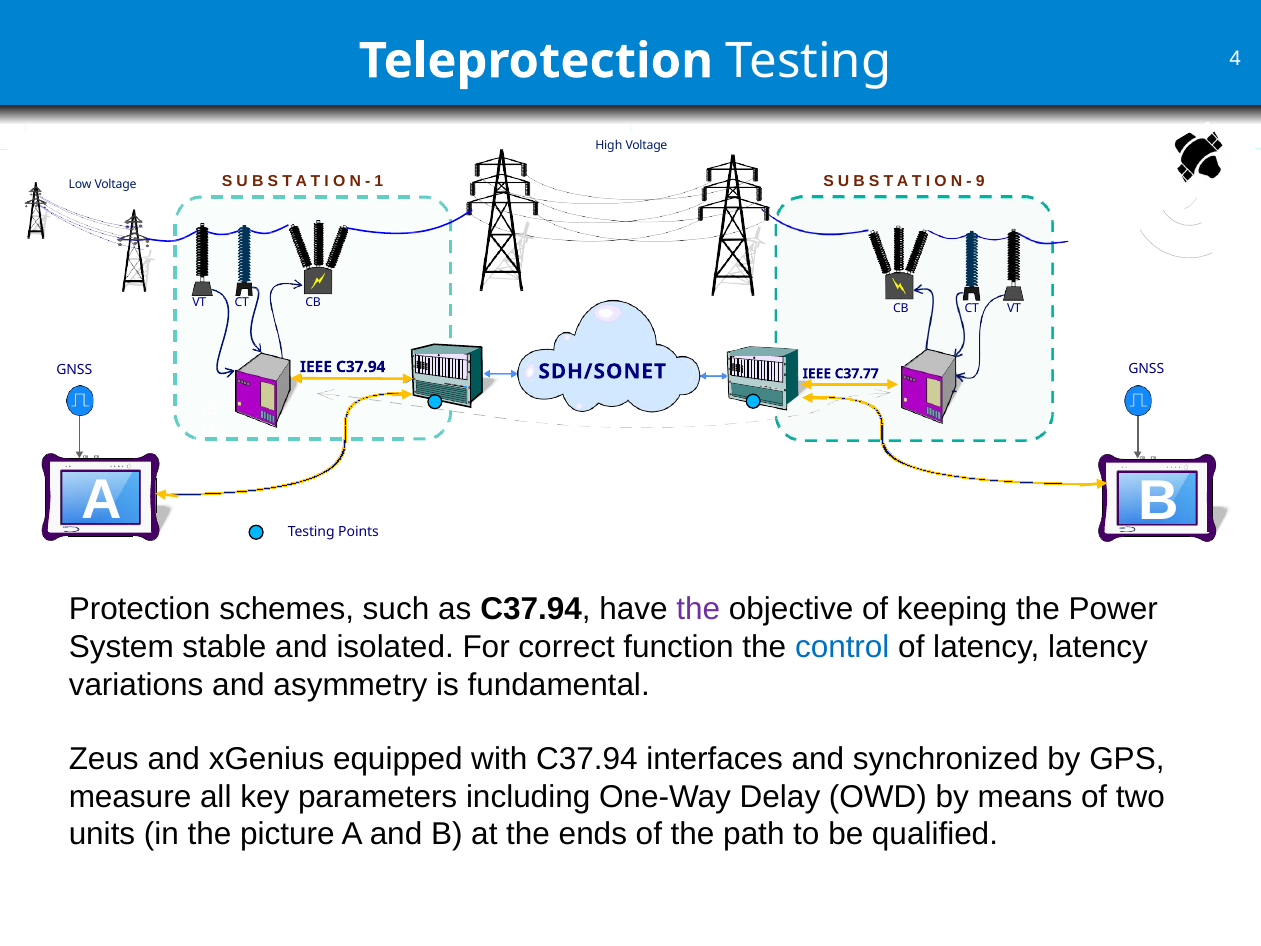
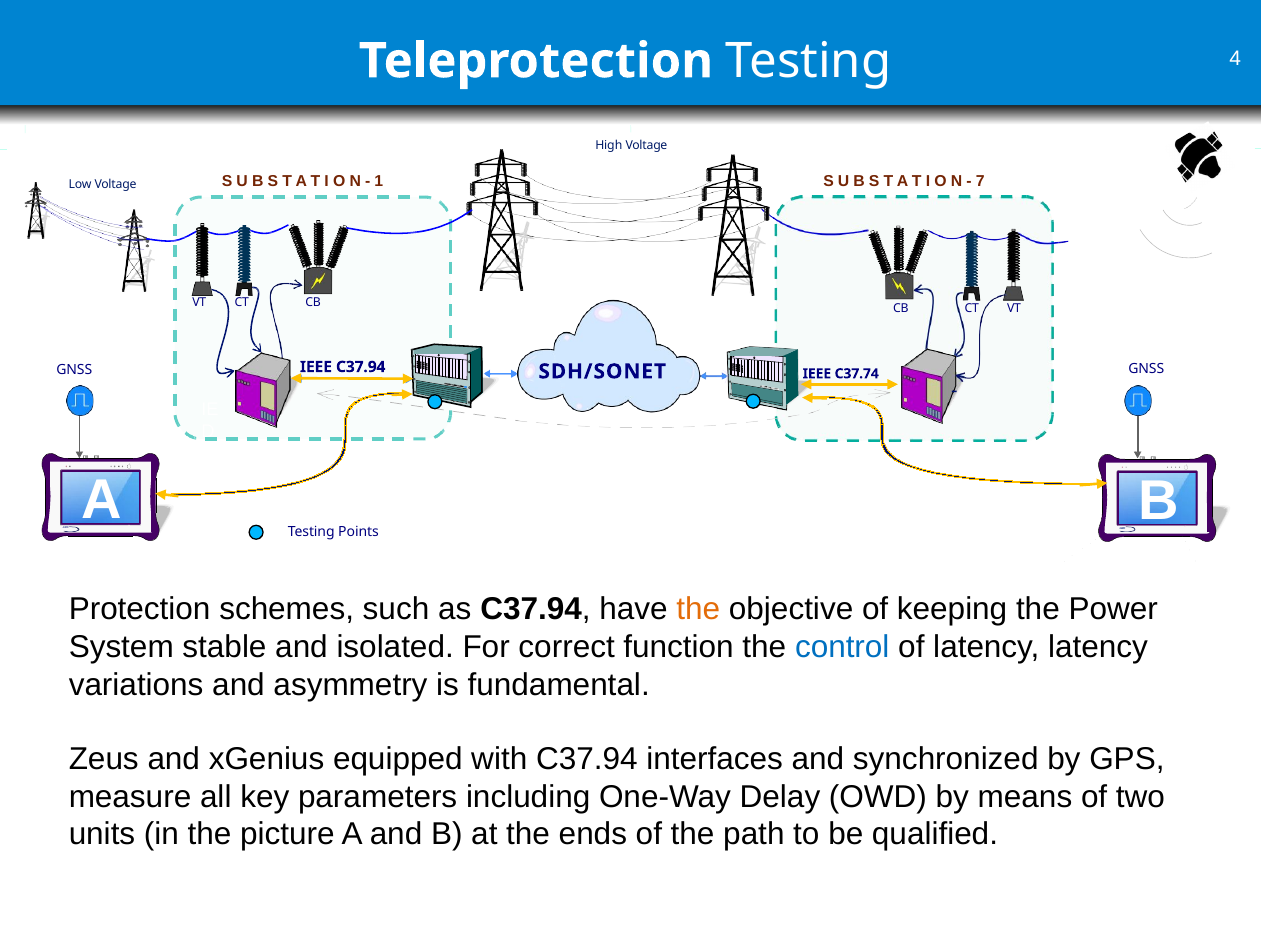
9: 9 -> 7 (980, 181)
C37.77: C37.77 -> C37.74 (857, 374)
the colour: purple -> orange (698, 609)
